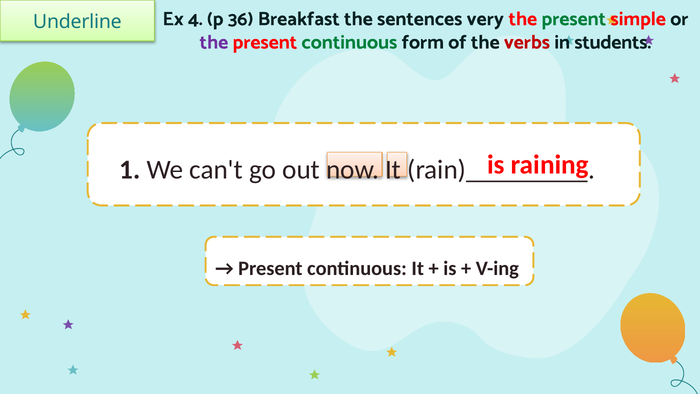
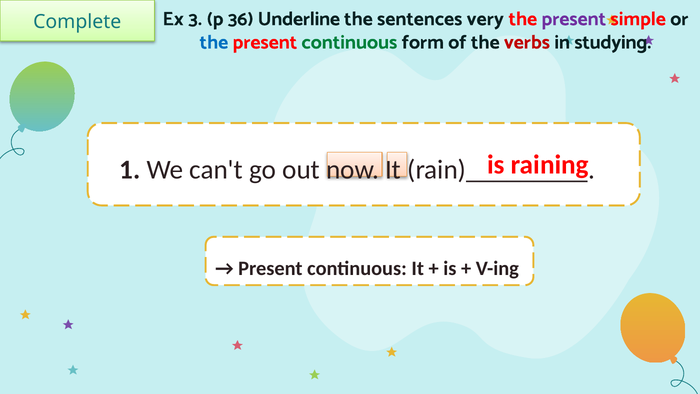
Underline: Underline -> Complete (77, 22)
4: 4 -> 3 (195, 19)
Breakfast: Breakfast -> Underline (299, 19)
present colour: green -> purple (574, 19)
the colour: purple -> blue (214, 42)
students: students -> studying (613, 42)
